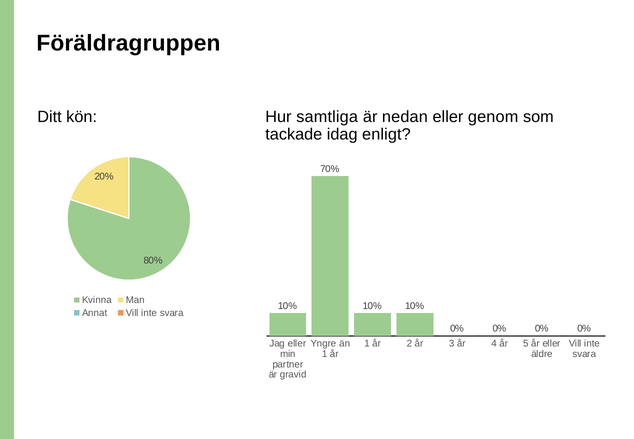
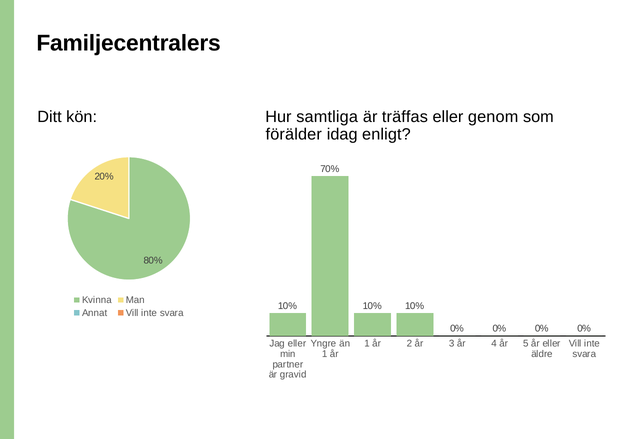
Föräldragruppen: Föräldragruppen -> Familjecentralers (129, 43)
nedan: nedan -> träffas (405, 117)
tackade: tackade -> förälder (294, 134)
